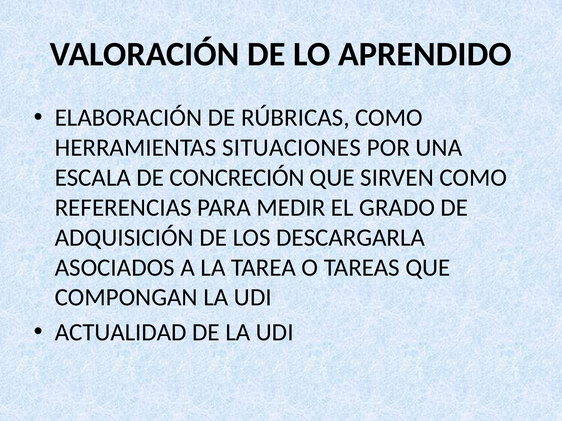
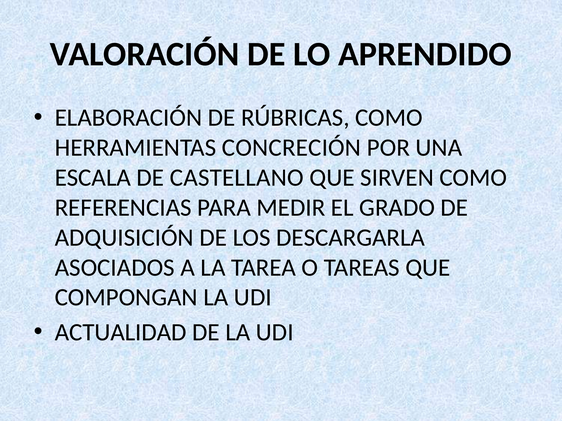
SITUACIONES: SITUACIONES -> CONCRECIÓN (292, 148)
CONCRECIÓN: CONCRECIÓN -> CASTELLANO (237, 178)
